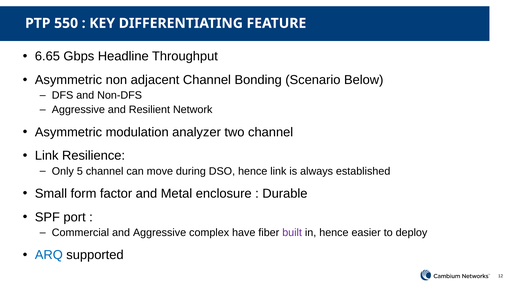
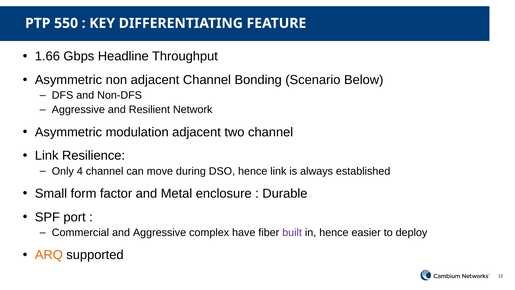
6.65: 6.65 -> 1.66 (47, 56)
modulation analyzer: analyzer -> adjacent (197, 132)
5: 5 -> 4 (80, 171)
ARQ colour: blue -> orange (49, 255)
